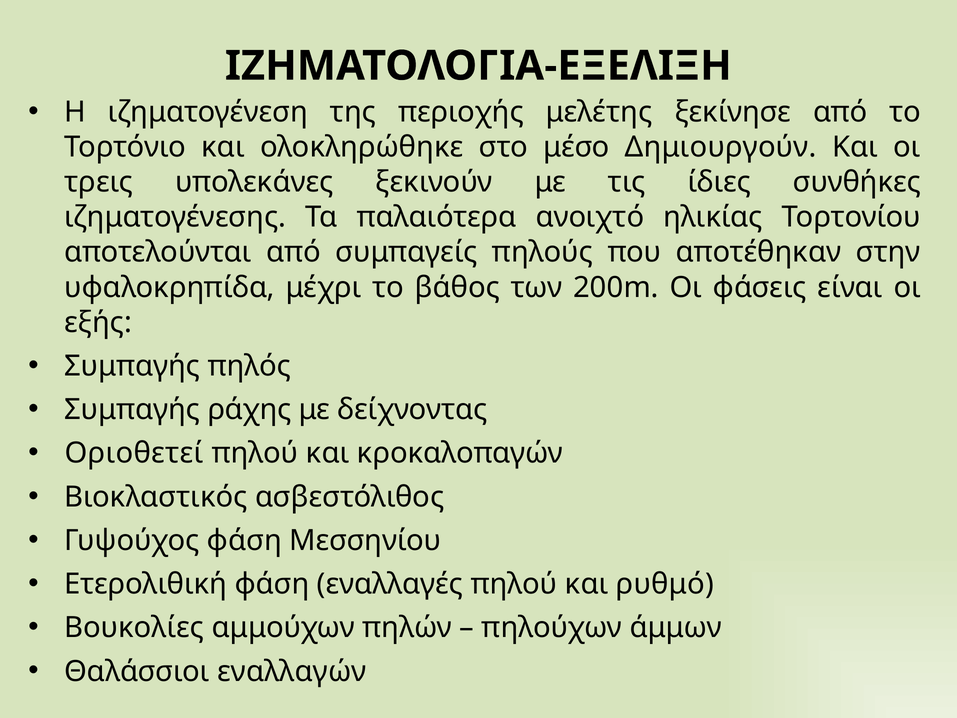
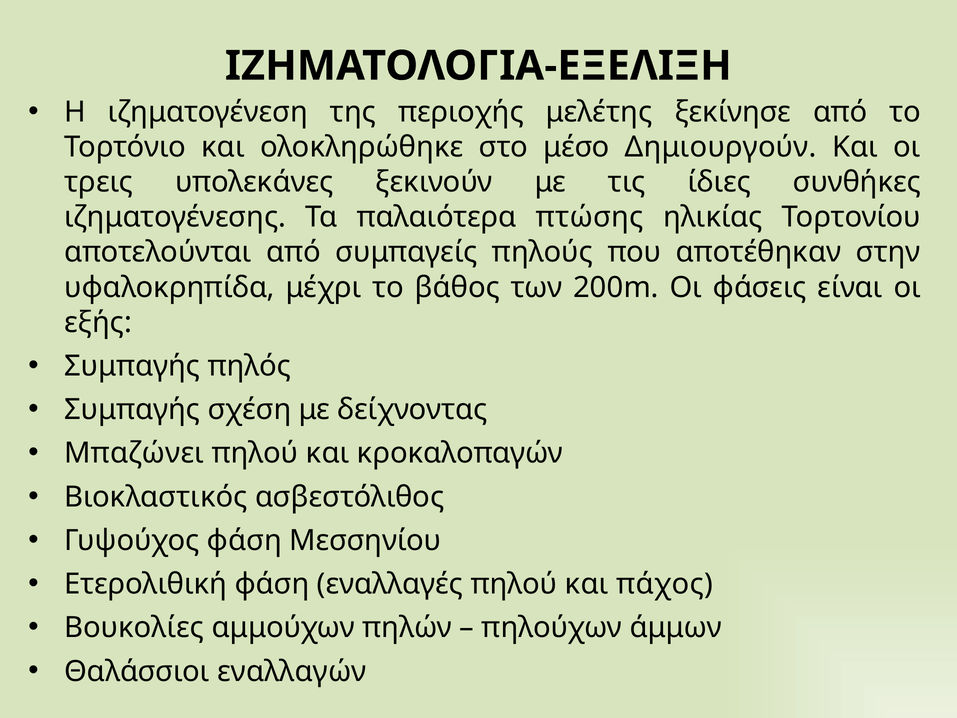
ανοιχτό: ανοιχτό -> πτώσης (590, 217)
ράχης: ράχης -> σχέση (250, 410)
Οριοθετεί: Οριοθετεί -> Μπαζώνει (134, 453)
ρυθμό: ρυθμό -> πάχος (665, 584)
